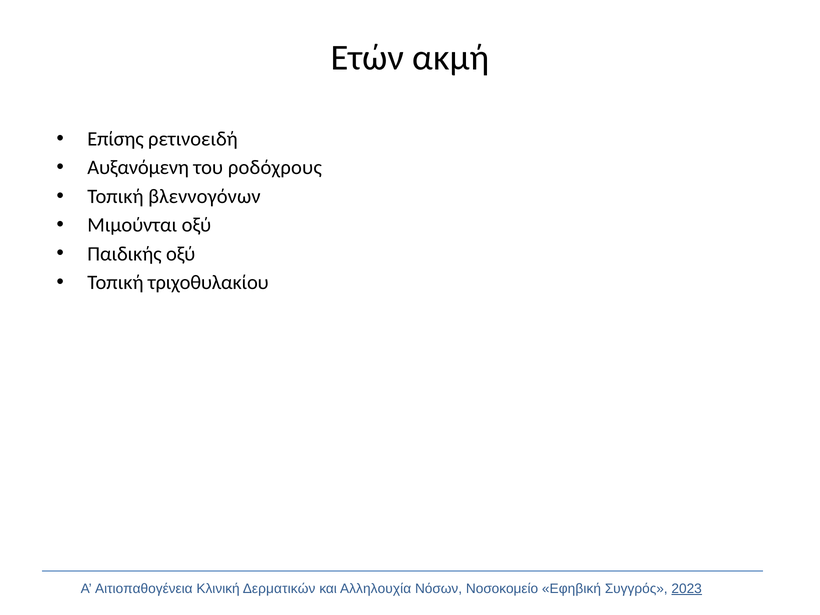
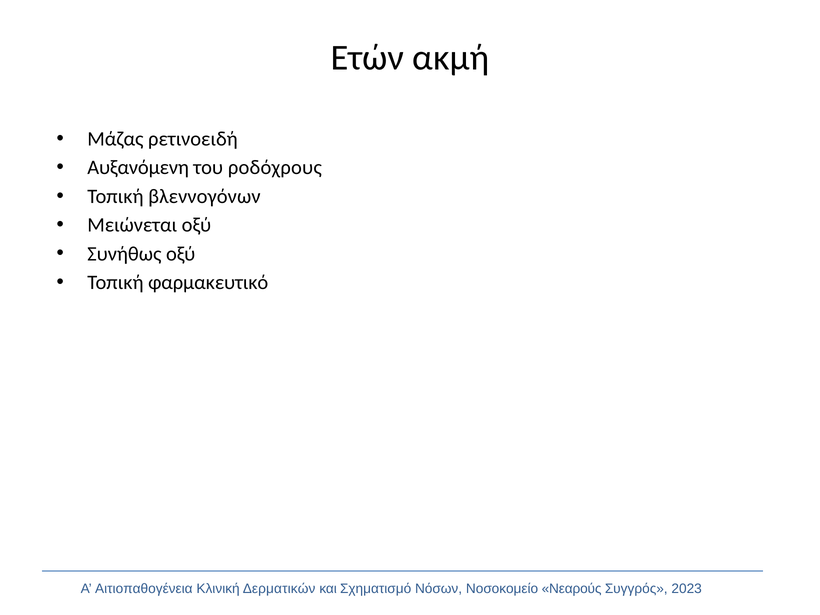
Επίσης: Επίσης -> Μάζας (115, 139)
Μιμούνται: Μιμούνται -> Μειώνεται (132, 225)
Παιδικής: Παιδικής -> Συνήθως (124, 254)
τριχοθυλακίου: τριχοθυλακίου -> φαρμακευτικό (208, 283)
Αλληλουχία: Αλληλουχία -> Σχηματισμό (376, 589)
Εφηβική: Εφηβική -> Νεαρούς (572, 589)
2023 underline: present -> none (687, 589)
